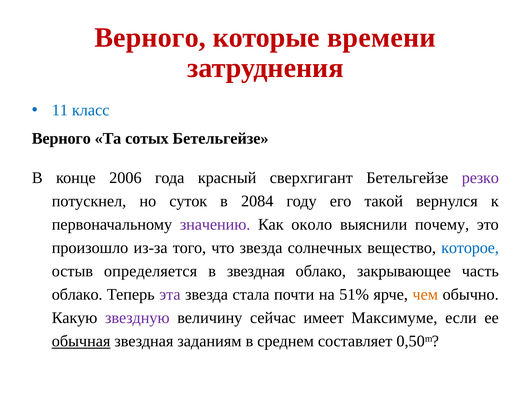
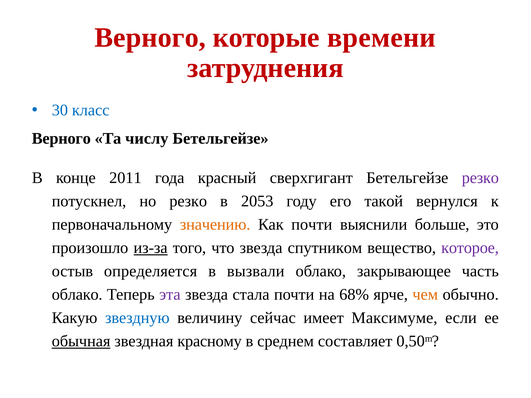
11: 11 -> 30 (60, 110)
сотых: сотых -> числу (147, 138)
2006: 2006 -> 2011 (125, 178)
но суток: суток -> резко (188, 201)
2084: 2084 -> 2053 (257, 201)
значению colour: purple -> orange (215, 225)
Как около: около -> почти (312, 225)
почему: почему -> больше (442, 225)
из-за underline: none -> present (151, 248)
солнечных: солнечных -> спутником (325, 248)
которое colour: blue -> purple (470, 248)
в звездная: звездная -> вызвали (256, 271)
51%: 51% -> 68% (354, 295)
звездную colour: purple -> blue (137, 318)
заданиям: заданиям -> красному (210, 341)
